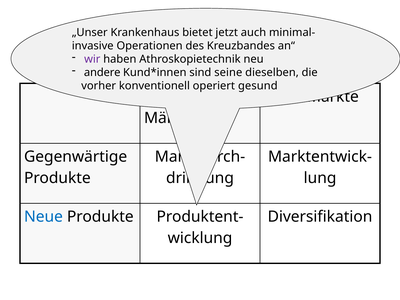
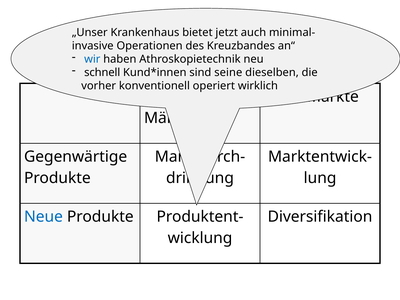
wir colour: purple -> blue (92, 59)
andere: andere -> schnell (102, 72)
gesund: gesund -> wirklich (258, 86)
